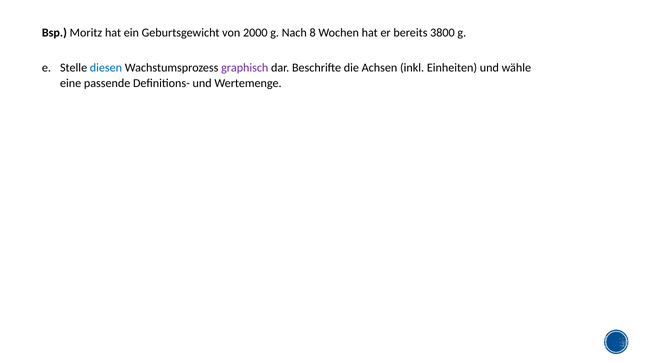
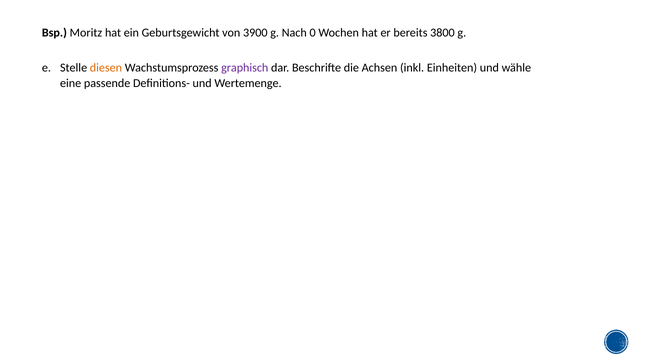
2000: 2000 -> 3900 (255, 33)
8: 8 -> 0 (313, 33)
diesen colour: blue -> orange (106, 68)
